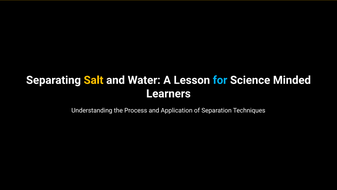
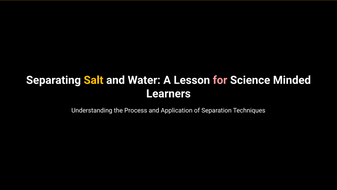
for colour: light blue -> pink (220, 80)
